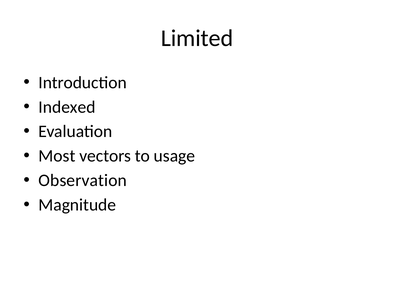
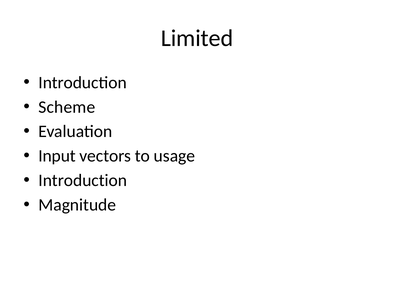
Indexed: Indexed -> Scheme (67, 107)
Most: Most -> Input (57, 156)
Observation: Observation -> Introduction (83, 181)
